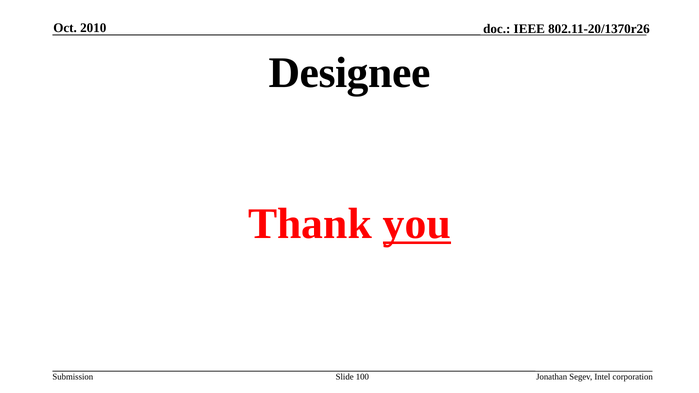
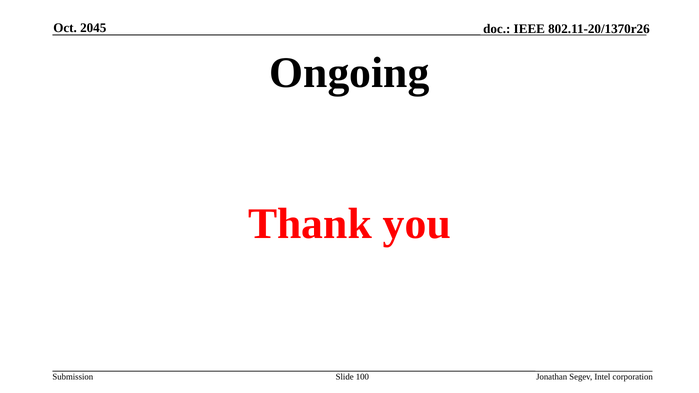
2010: 2010 -> 2045 (93, 28)
Designee: Designee -> Ongoing (349, 73)
you underline: present -> none (417, 224)
